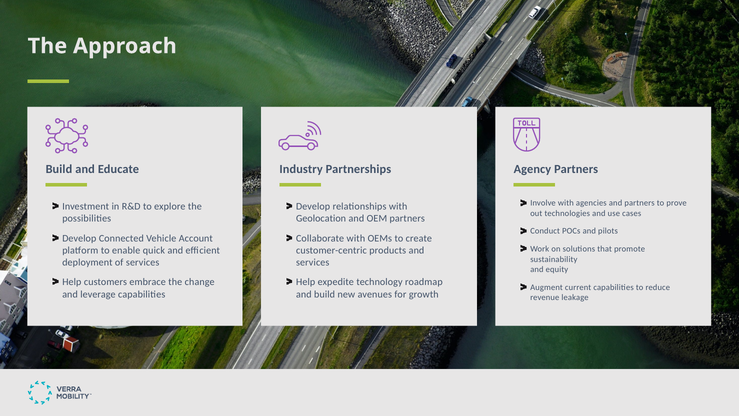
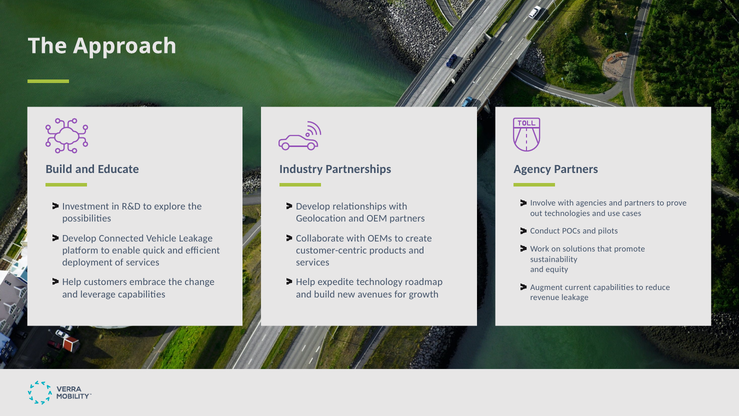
Vehicle Account: Account -> Leakage (196, 238)
